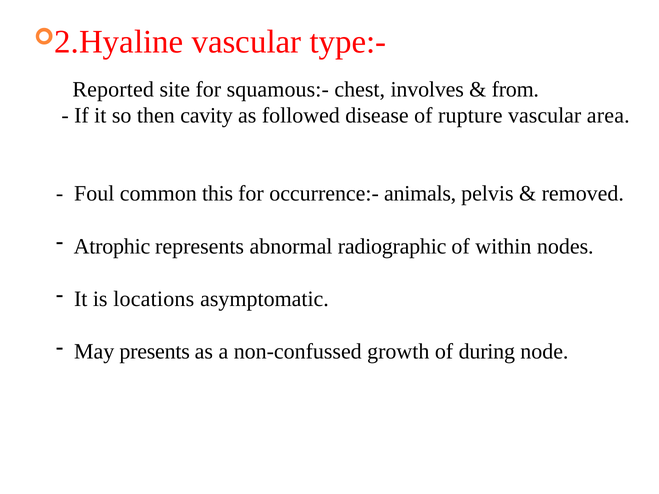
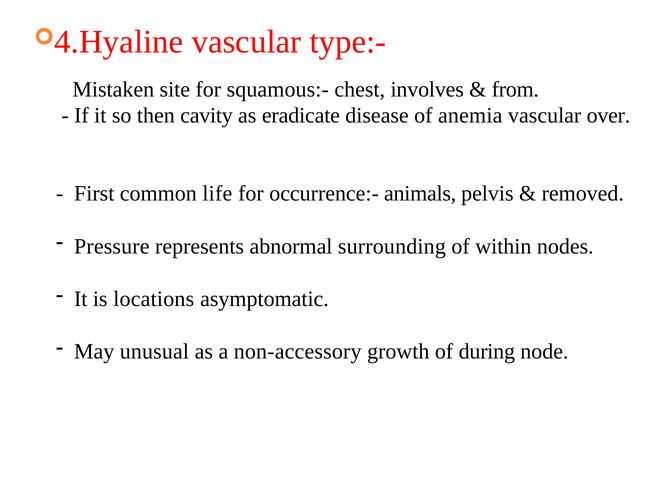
2.Hyaline: 2.Hyaline -> 4.Hyaline (119, 42)
Reported: Reported -> Mistaken (113, 89)
followed: followed -> eradicate (301, 116)
rupture: rupture -> anemia (470, 116)
area: area -> over (609, 116)
Foul: Foul -> First (94, 194)
this: this -> life (217, 194)
Atrophic: Atrophic -> Pressure (112, 246)
radiographic: radiographic -> surrounding (392, 246)
presents: presents -> unusual (154, 352)
non-confussed: non-confussed -> non-accessory (298, 352)
